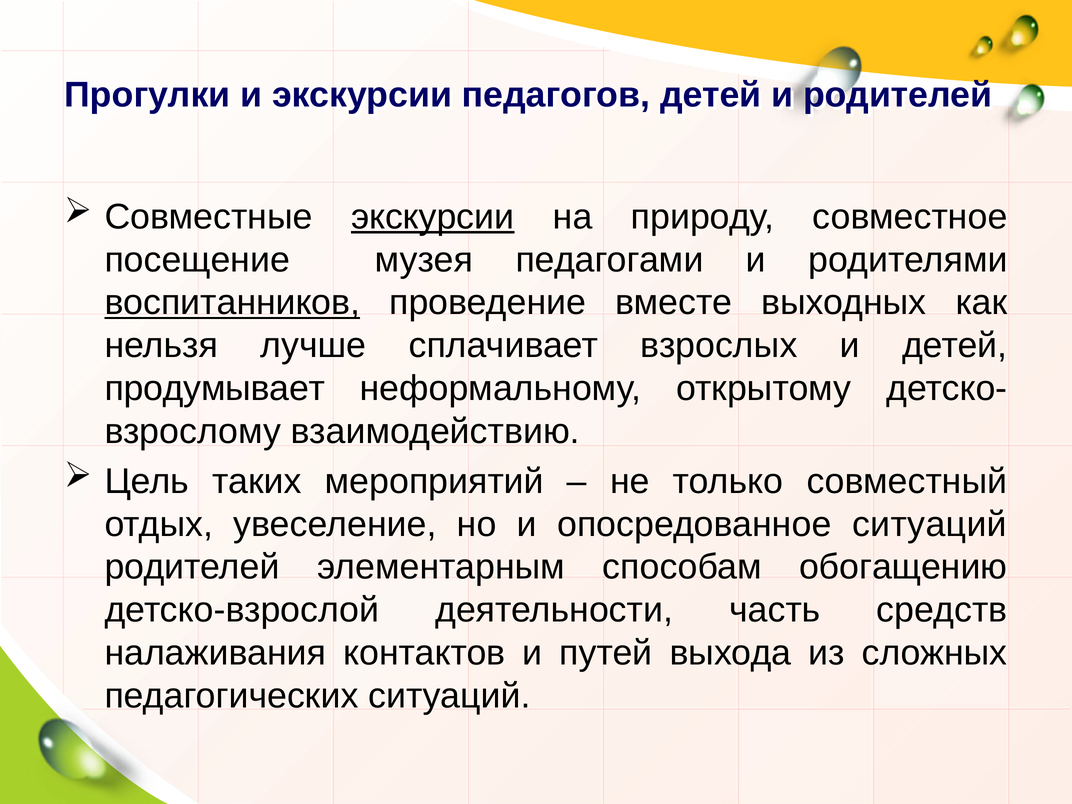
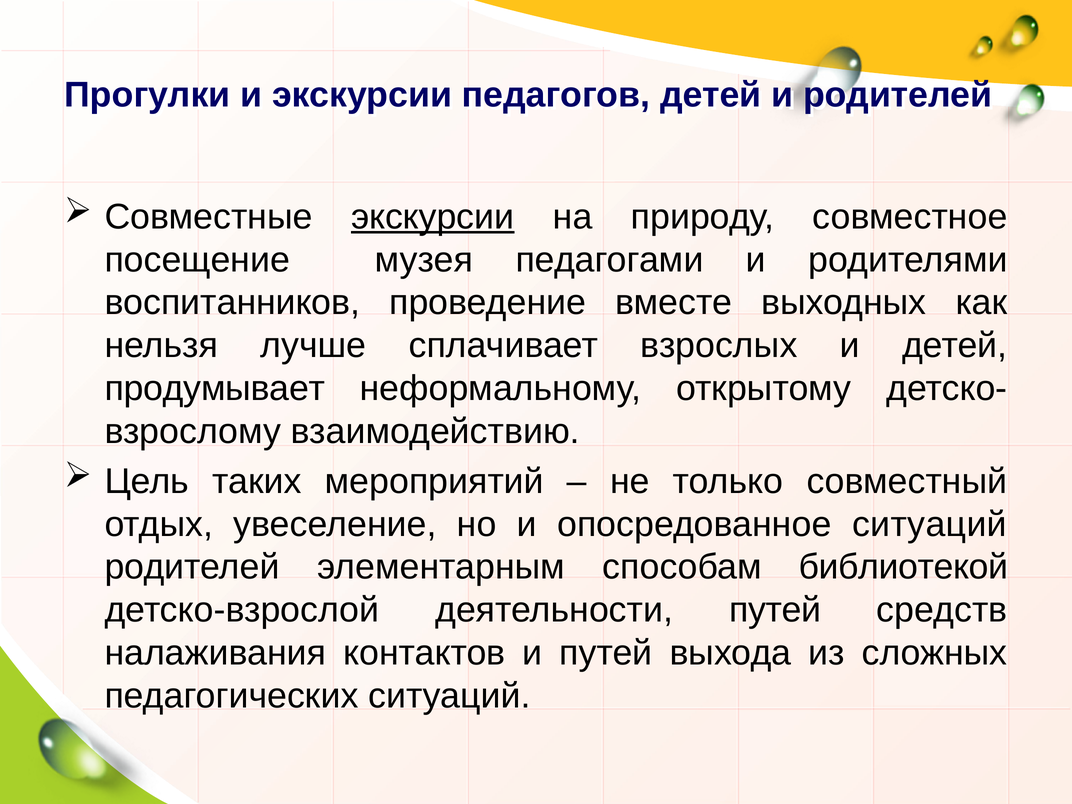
воспитанников underline: present -> none (232, 303)
обогащению: обогащению -> библиотекой (903, 567)
деятельности часть: часть -> путей (775, 610)
